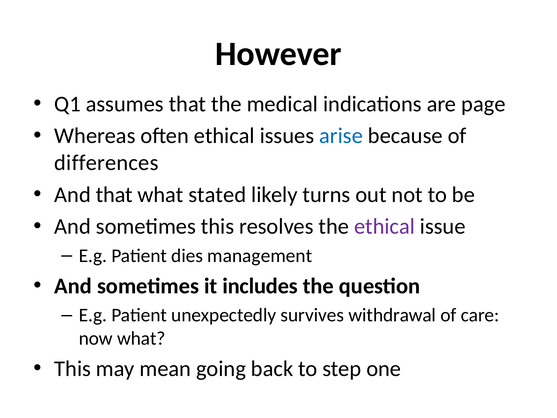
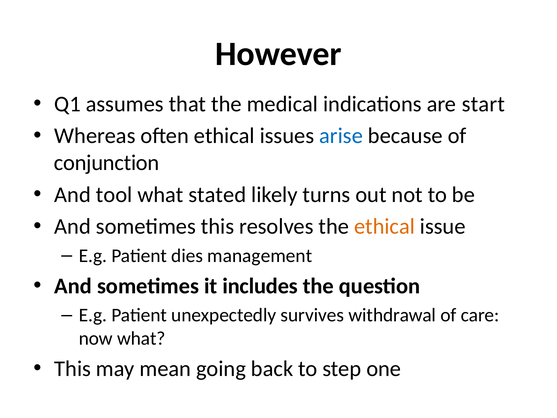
page: page -> start (483, 104)
differences: differences -> conjunction (107, 163)
And that: that -> tool (114, 195)
ethical colour: purple -> orange (385, 226)
